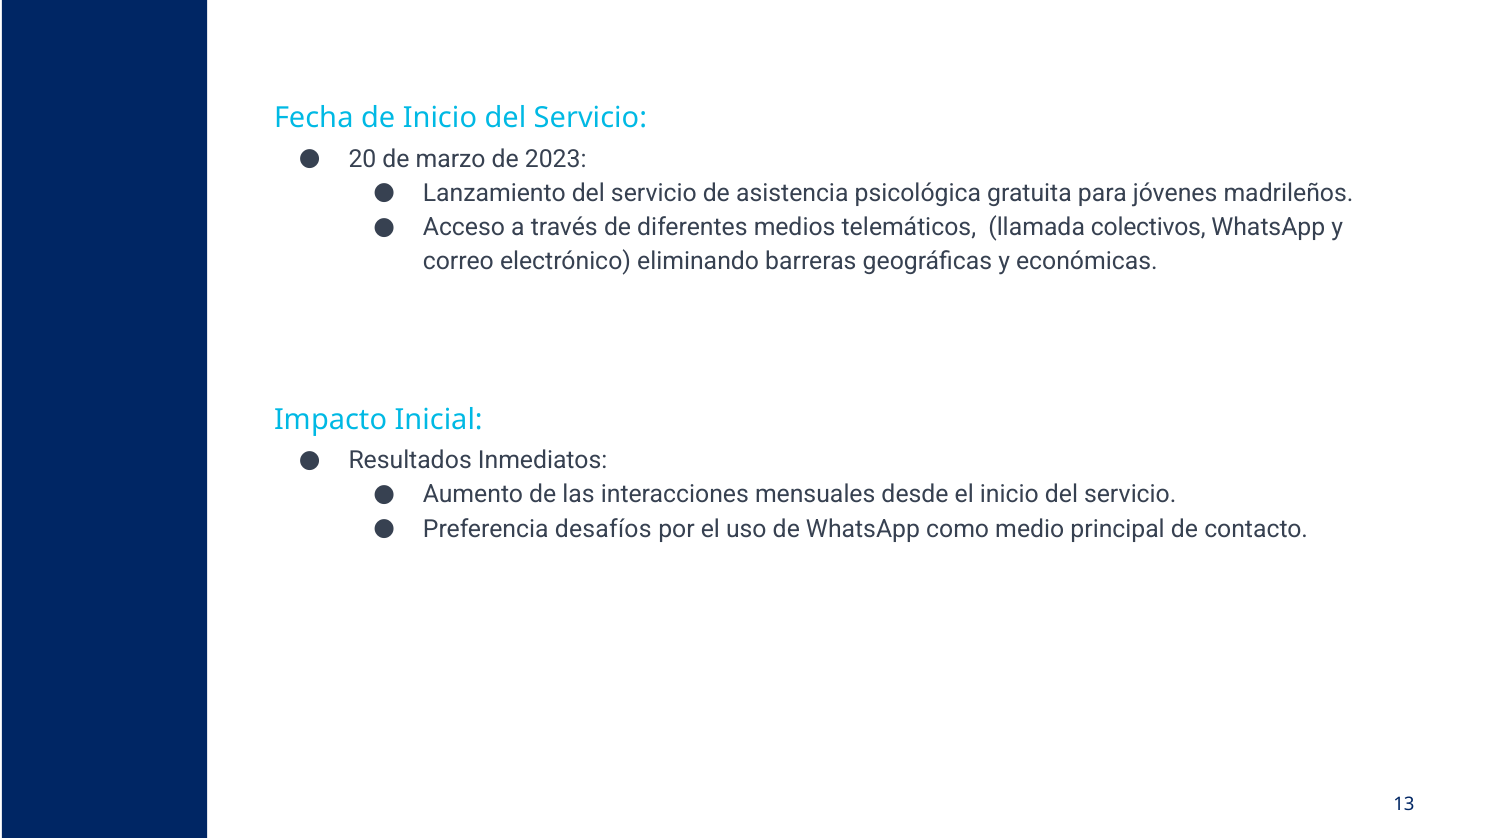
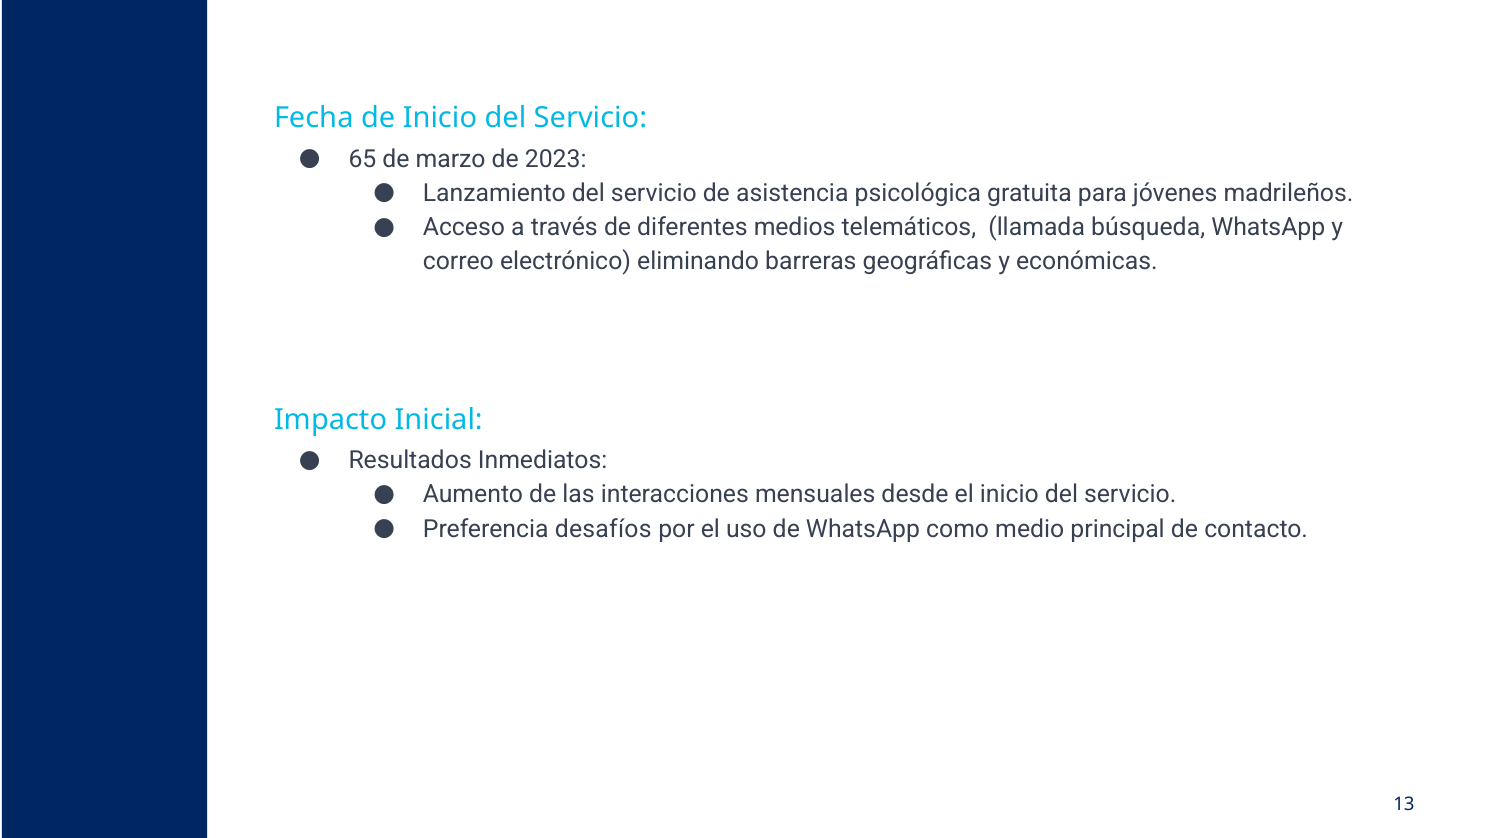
20: 20 -> 65 (362, 159)
colectivos: colectivos -> búsqueda (1148, 227)
